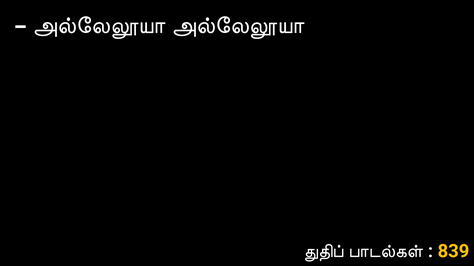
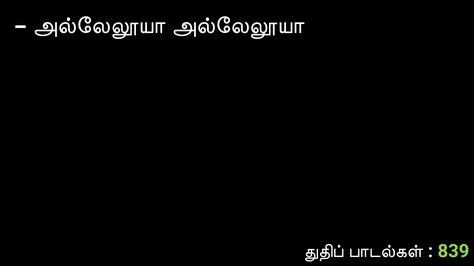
839 colour: yellow -> light green (453, 252)
